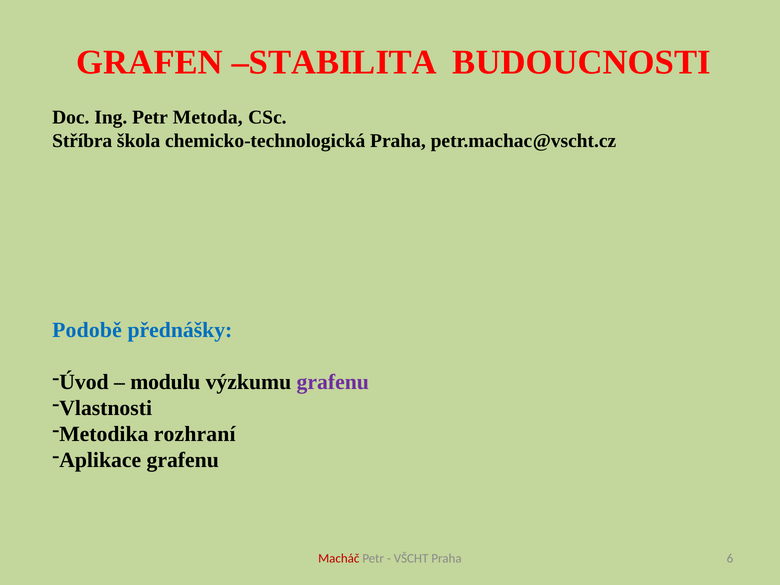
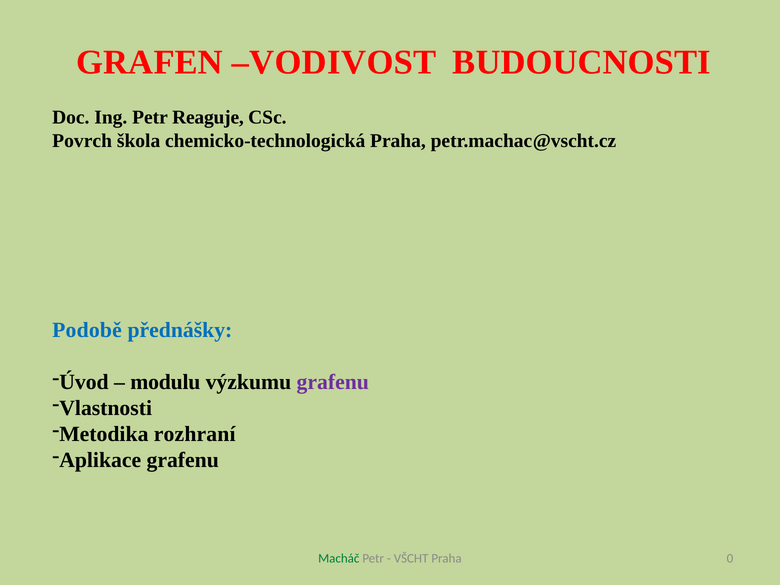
STABILITA: STABILITA -> VODIVOST (334, 62)
Metoda: Metoda -> Reaguje (208, 117)
Stříbra: Stříbra -> Povrch (82, 141)
Macháč colour: red -> green (339, 559)
6: 6 -> 0 (730, 559)
